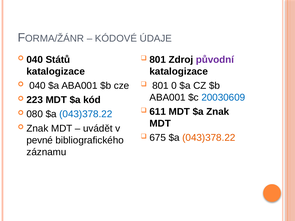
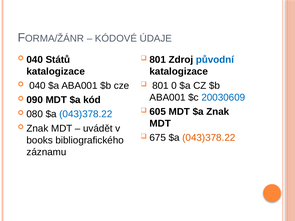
původní colour: purple -> blue (215, 60)
223: 223 -> 090 (35, 100)
611: 611 -> 605 (158, 112)
pevné: pevné -> books (40, 140)
